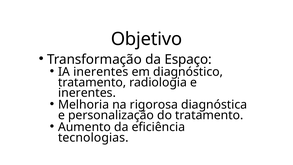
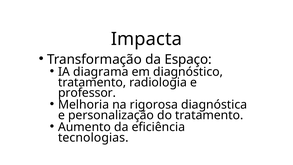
Objetivo: Objetivo -> Impacta (146, 39)
IA inerentes: inerentes -> diagrama (101, 72)
inerentes: inerentes -> professor (87, 93)
